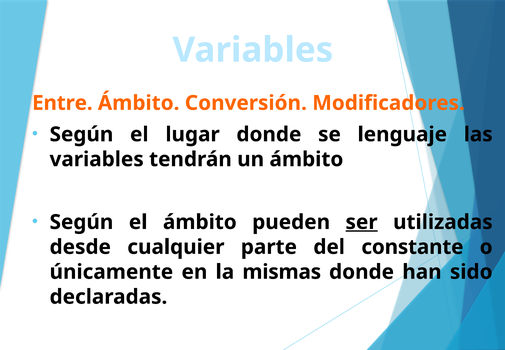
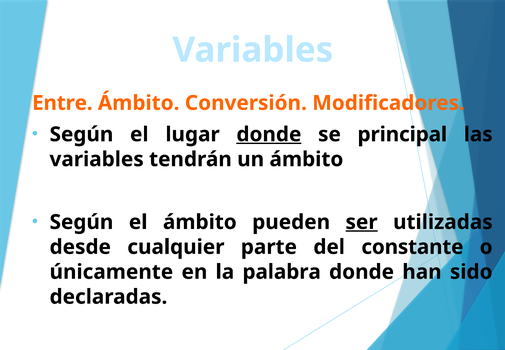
donde underline: none -> present (269, 134)
lenguaje: lenguaje -> principal (402, 134)
mismas: mismas -> palabra (282, 272)
